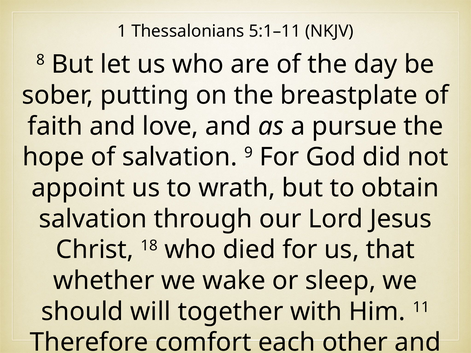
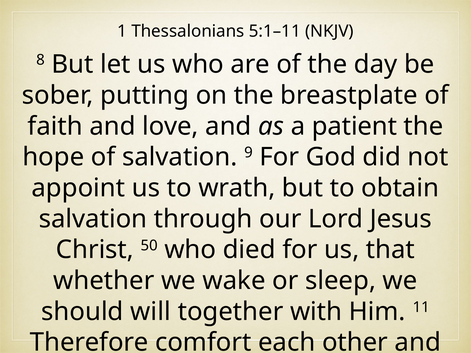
pursue: pursue -> patient (355, 126)
18: 18 -> 50 (149, 246)
